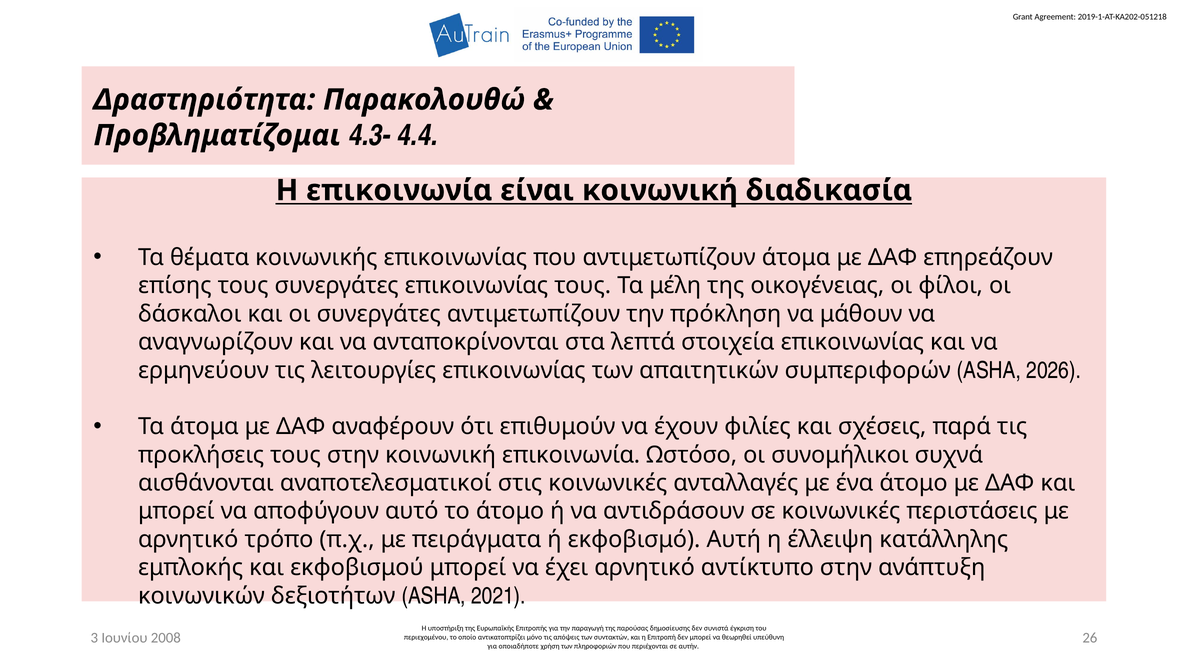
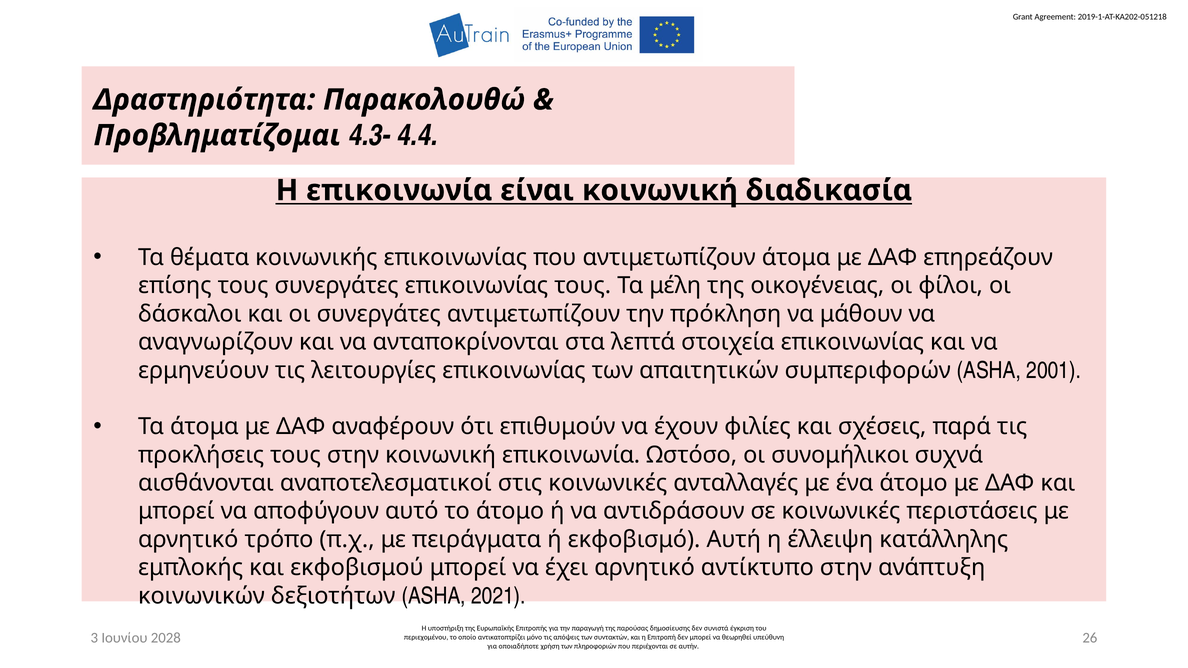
2026: 2026 -> 2001 (1054, 370)
2008: 2008 -> 2028 (166, 638)
